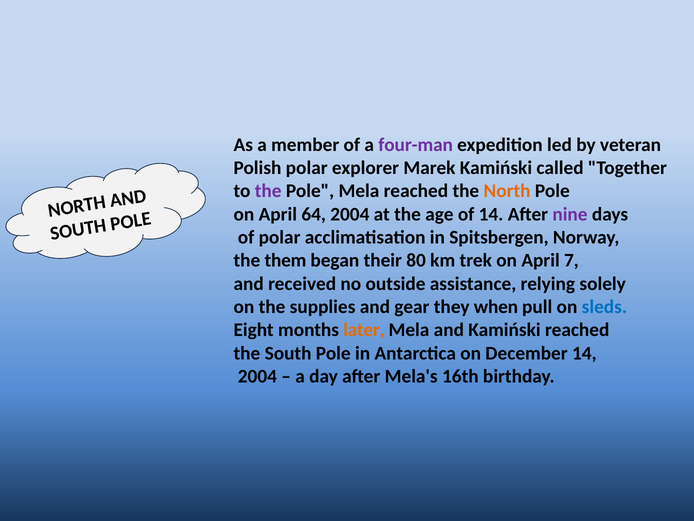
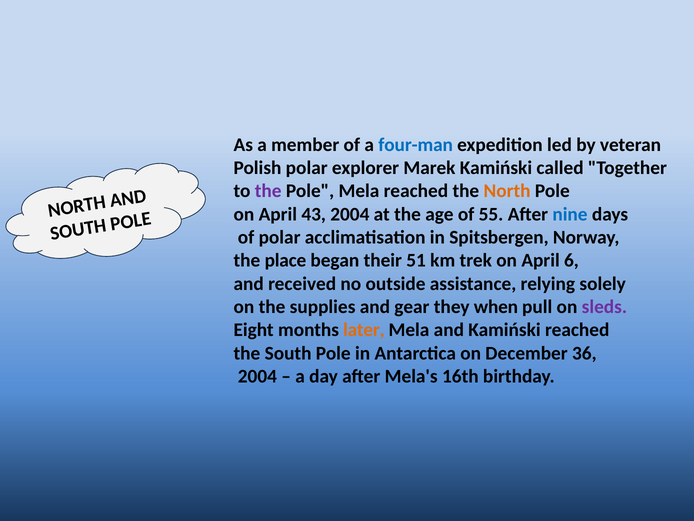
four-man colour: purple -> blue (416, 145)
64: 64 -> 43 (314, 214)
of 14: 14 -> 55 (491, 214)
nine colour: purple -> blue (570, 214)
them: them -> place (285, 260)
80: 80 -> 51 (416, 260)
7: 7 -> 6 (571, 260)
sleds colour: blue -> purple (604, 307)
December 14: 14 -> 36 (584, 353)
